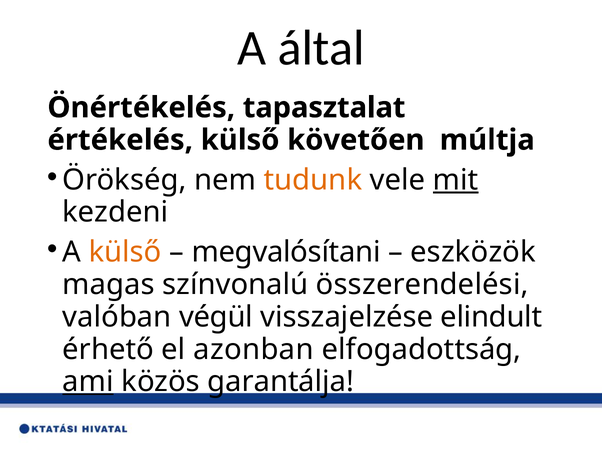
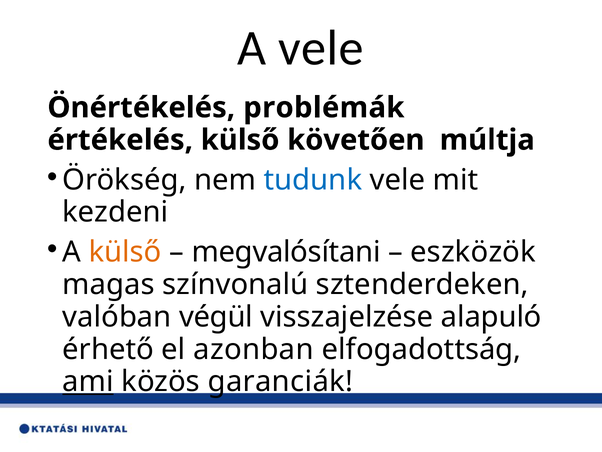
A által: által -> vele (321, 48)
tapasztalat: tapasztalat -> problémák (324, 107)
tudunk colour: orange -> blue (313, 180)
mit underline: present -> none (456, 180)
összerendelési: összerendelési -> sztenderdeken (422, 284)
elindult: elindult -> alapuló (491, 317)
garantálja: garantálja -> garanciák (280, 381)
